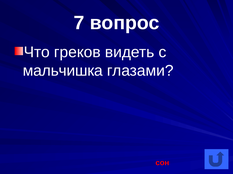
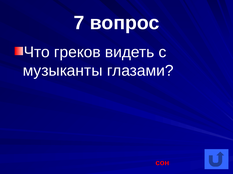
мальчишка: мальчишка -> музыканты (63, 71)
